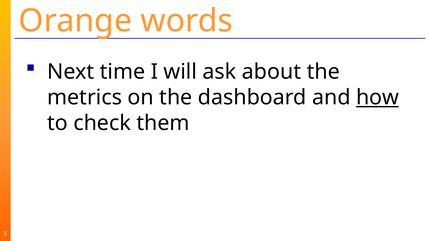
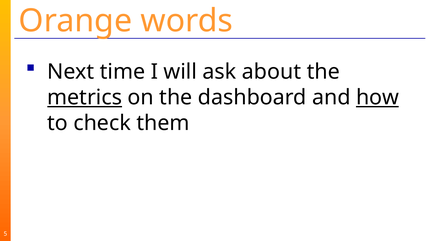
metrics underline: none -> present (85, 98)
